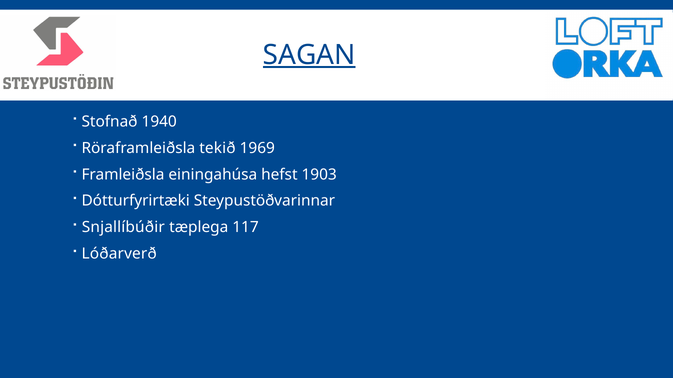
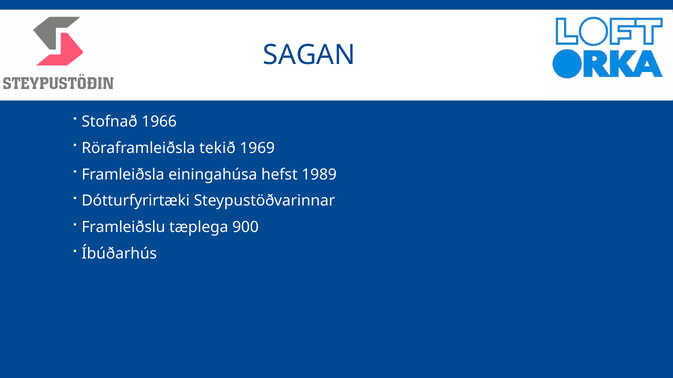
SAGAN underline: present -> none (309, 55)
1940: 1940 -> 1966 (159, 122)
1903: 1903 -> 1989 (319, 175)
Snjallíbúðir: Snjallíbúðir -> Framleiðslu (123, 228)
117: 117 -> 900 (245, 228)
Lóðarverð: Lóðarverð -> Íbúðarhús (119, 254)
